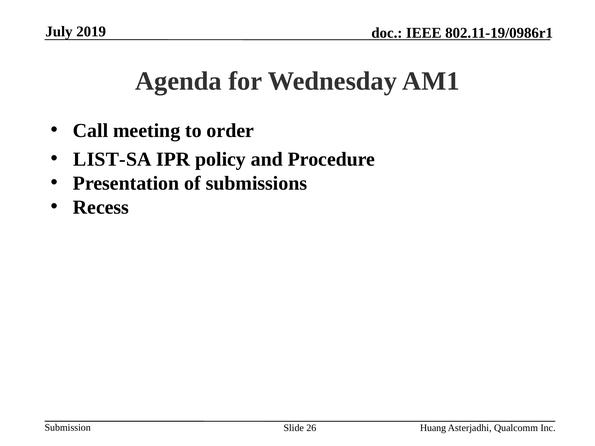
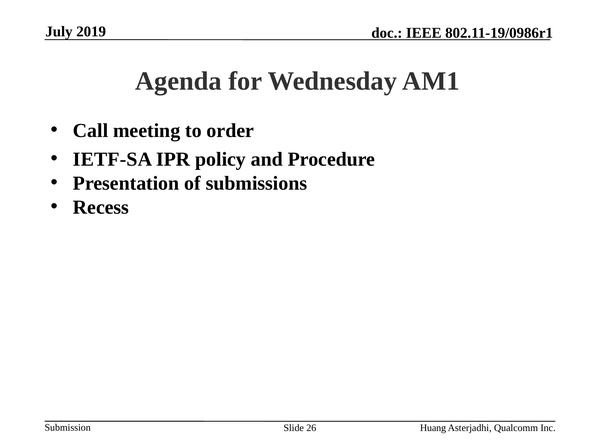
LIST-SA: LIST-SA -> IETF-SA (113, 159)
